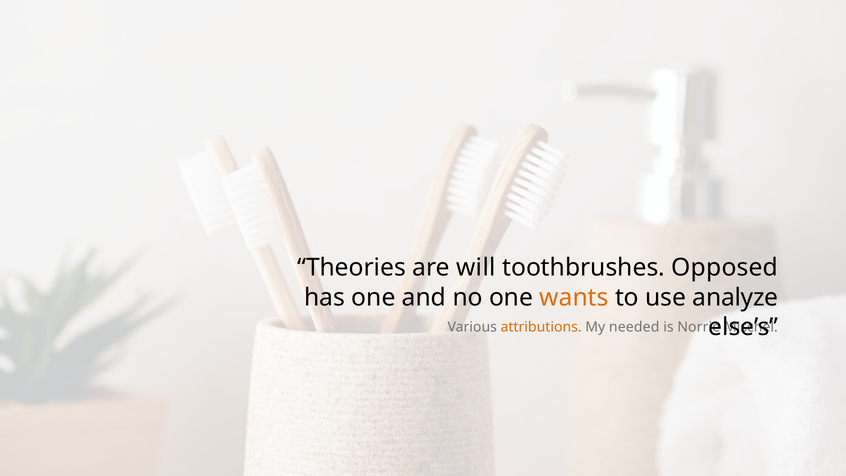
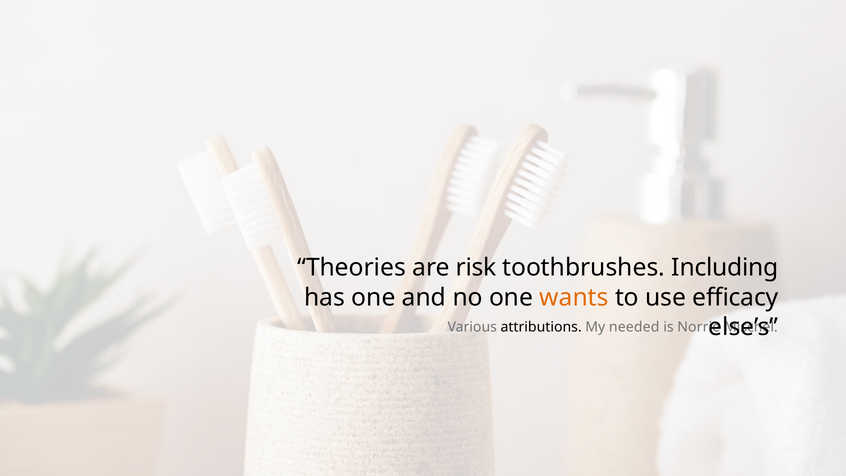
will: will -> risk (476, 268)
Opposed: Opposed -> Including (725, 268)
analyze: analyze -> efficacy (735, 297)
attributions colour: orange -> black (541, 327)
